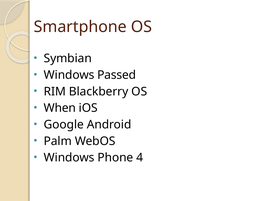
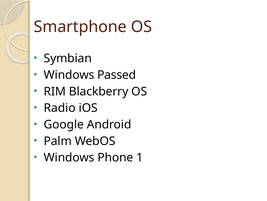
When: When -> Radio (60, 108)
4: 4 -> 1 (140, 157)
